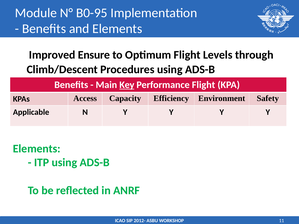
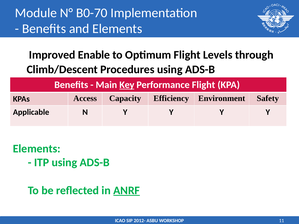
B0-95: B0-95 -> B0-70 (92, 13)
Ensure: Ensure -> Enable (94, 55)
ANRF underline: none -> present (127, 191)
